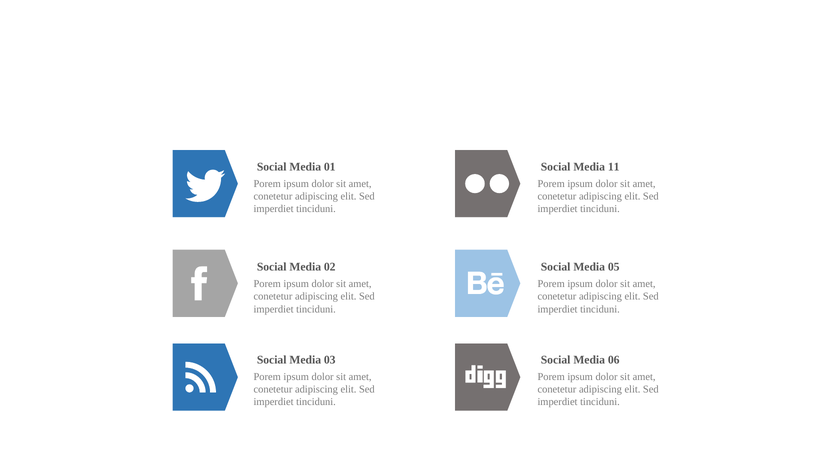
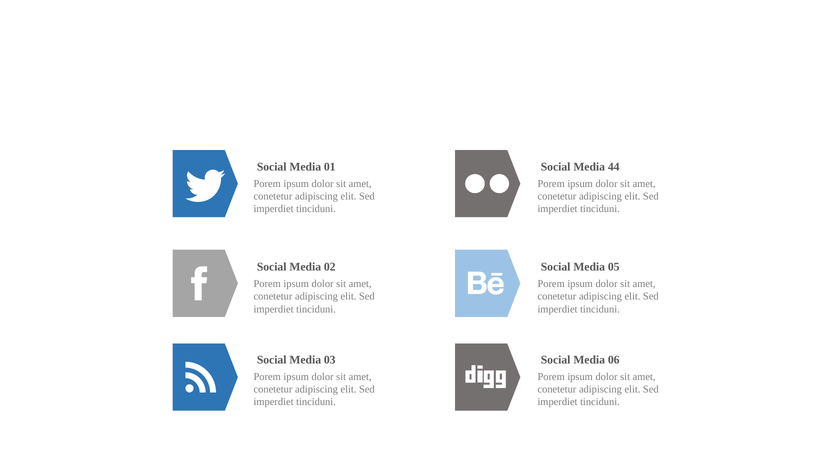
11: 11 -> 44 (614, 167)
